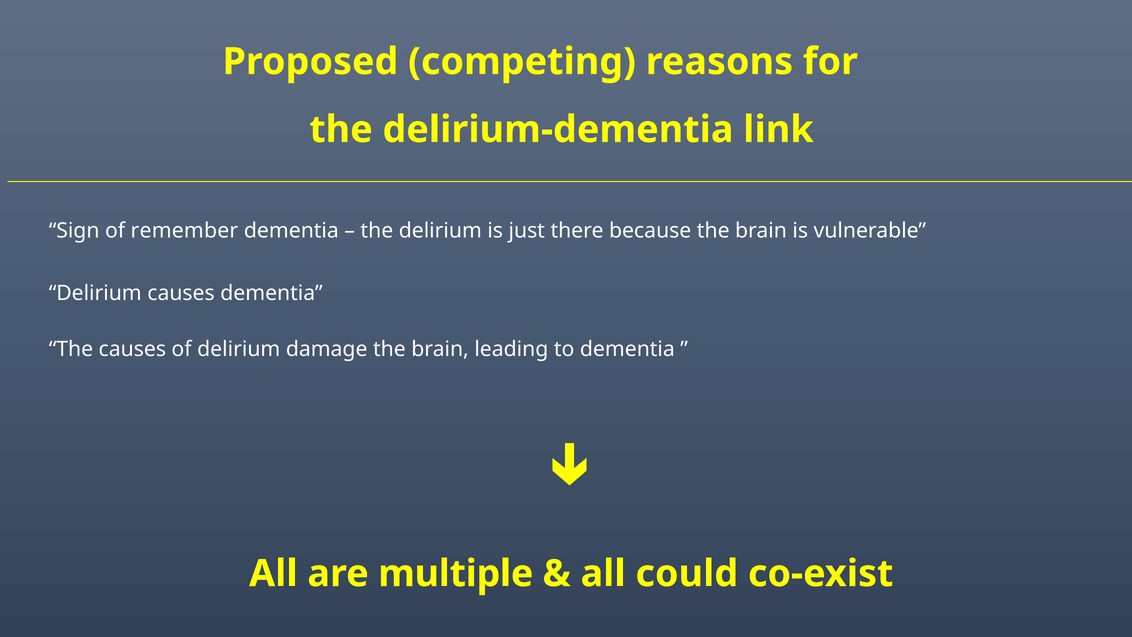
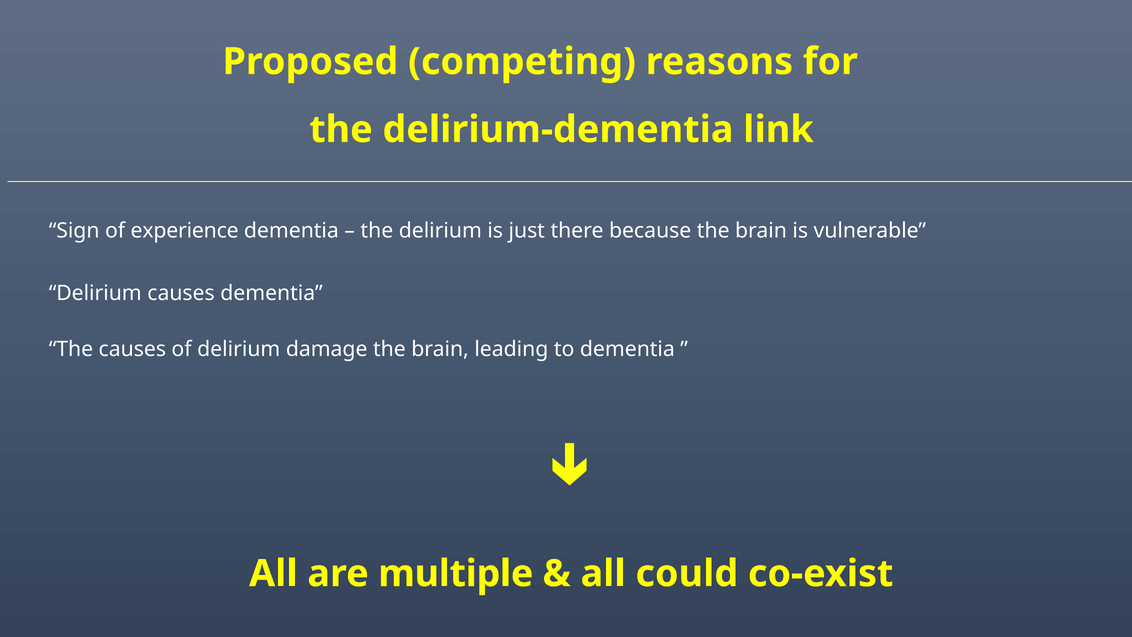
remember: remember -> experience (185, 231)
